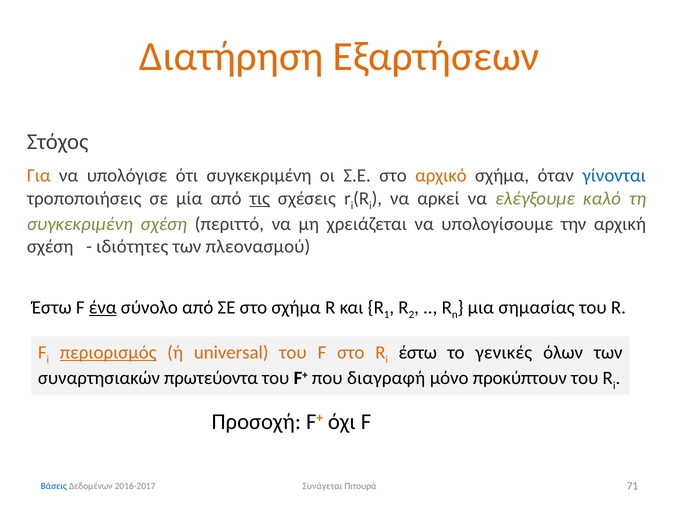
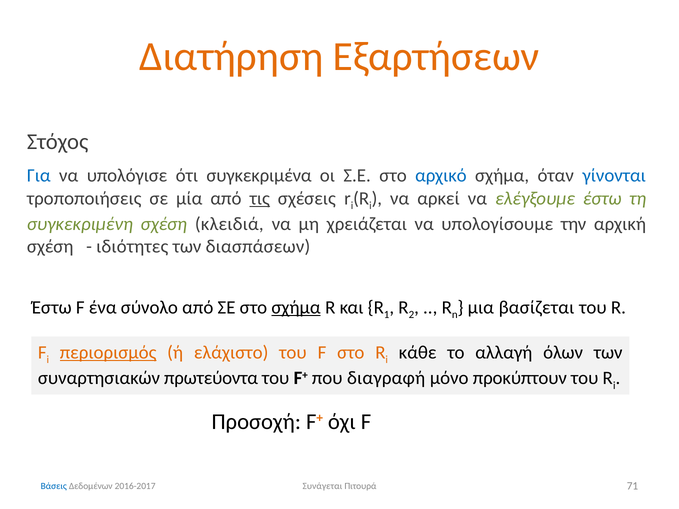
Για colour: orange -> blue (39, 176)
ότι συγκεκριμένη: συγκεκριμένη -> συγκεκριμένα (259, 176)
αρχικό colour: orange -> blue (441, 176)
ελέγξουμε καλό: καλό -> έστω (602, 198)
περιττό: περιττό -> κλειδιά (229, 224)
πλεονασμού: πλεονασμού -> διασπάσεων (258, 247)
ένα underline: present -> none (103, 308)
σχήμα underline: none -> present (296, 308)
σημασίας: σημασίας -> βασίζεται (537, 308)
universal: universal -> ελάχιστο (231, 353)
έστω: έστω -> κάθε (418, 353)
γενικές: γενικές -> αλλαγή (504, 353)
